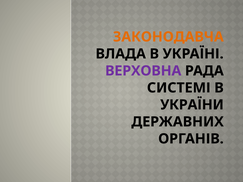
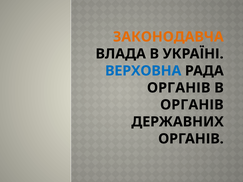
ВЕРХОВНА colour: purple -> blue (143, 71)
СИСТЕМІ: СИСТЕМІ -> ОРГАНІВ (179, 88)
УКРАЇНИ: УКРАЇНИ -> ОРГАНІВ (192, 105)
